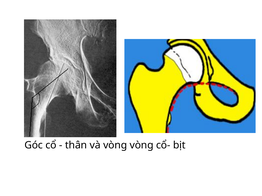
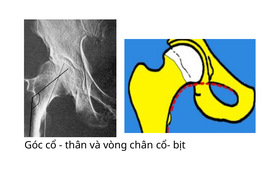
vòng vòng: vòng -> chân (142, 146)
